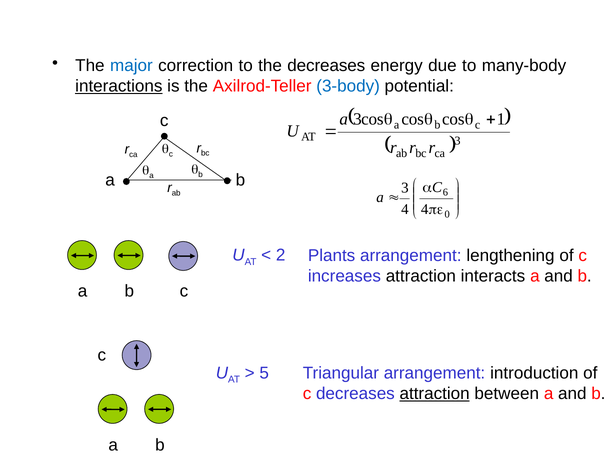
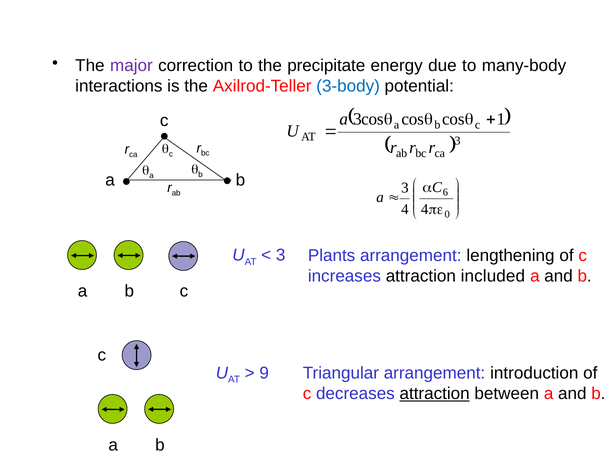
major colour: blue -> purple (131, 66)
the decreases: decreases -> precipitate (326, 66)
interactions underline: present -> none (119, 86)
2: 2 -> 3 (281, 255)
interacts: interacts -> included (493, 276)
5: 5 -> 9 (264, 373)
